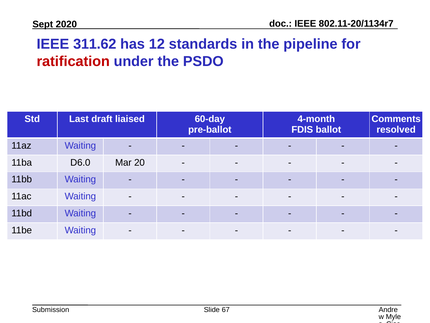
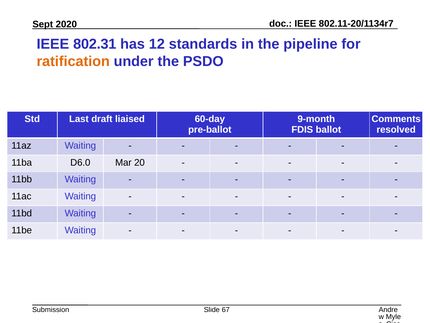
311.62: 311.62 -> 802.31 (95, 44)
ratification colour: red -> orange (73, 61)
4-month: 4-month -> 9-month (316, 119)
